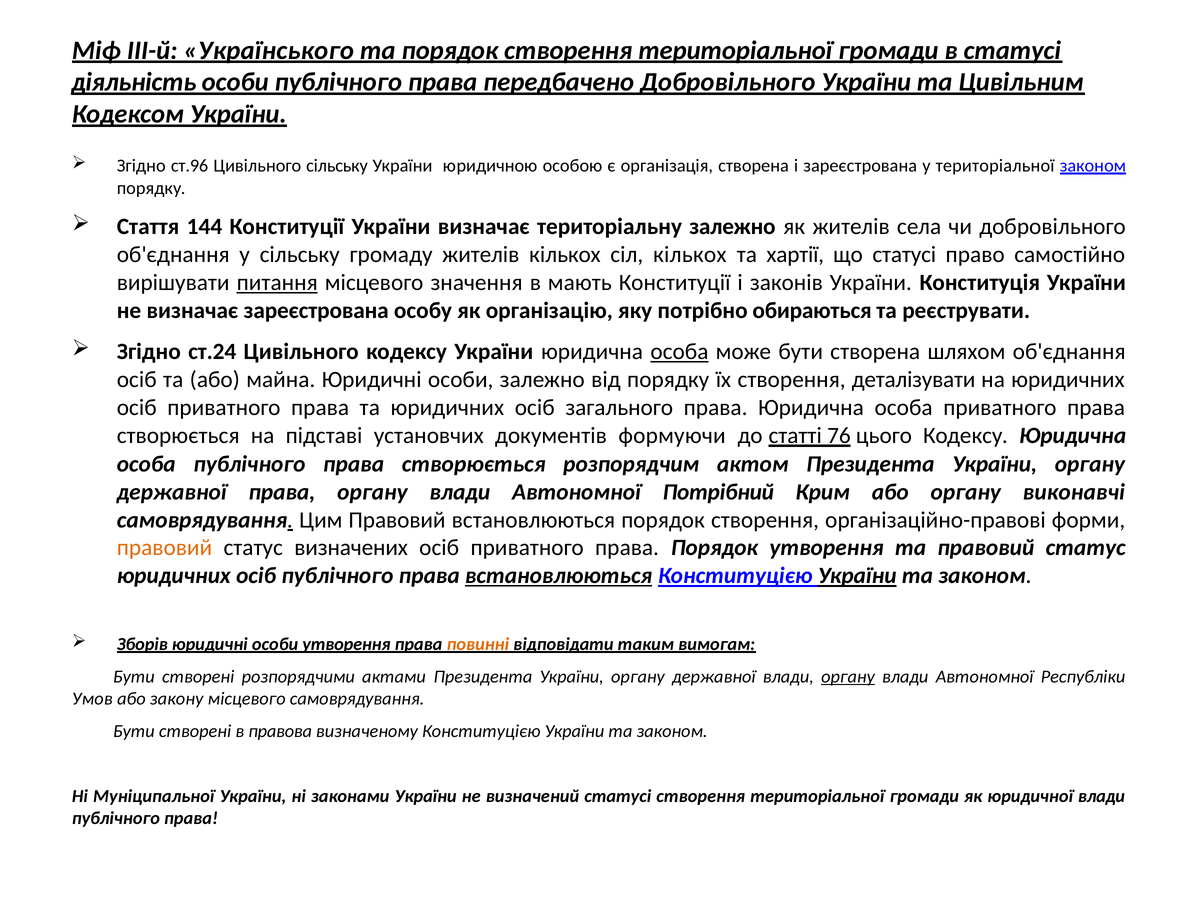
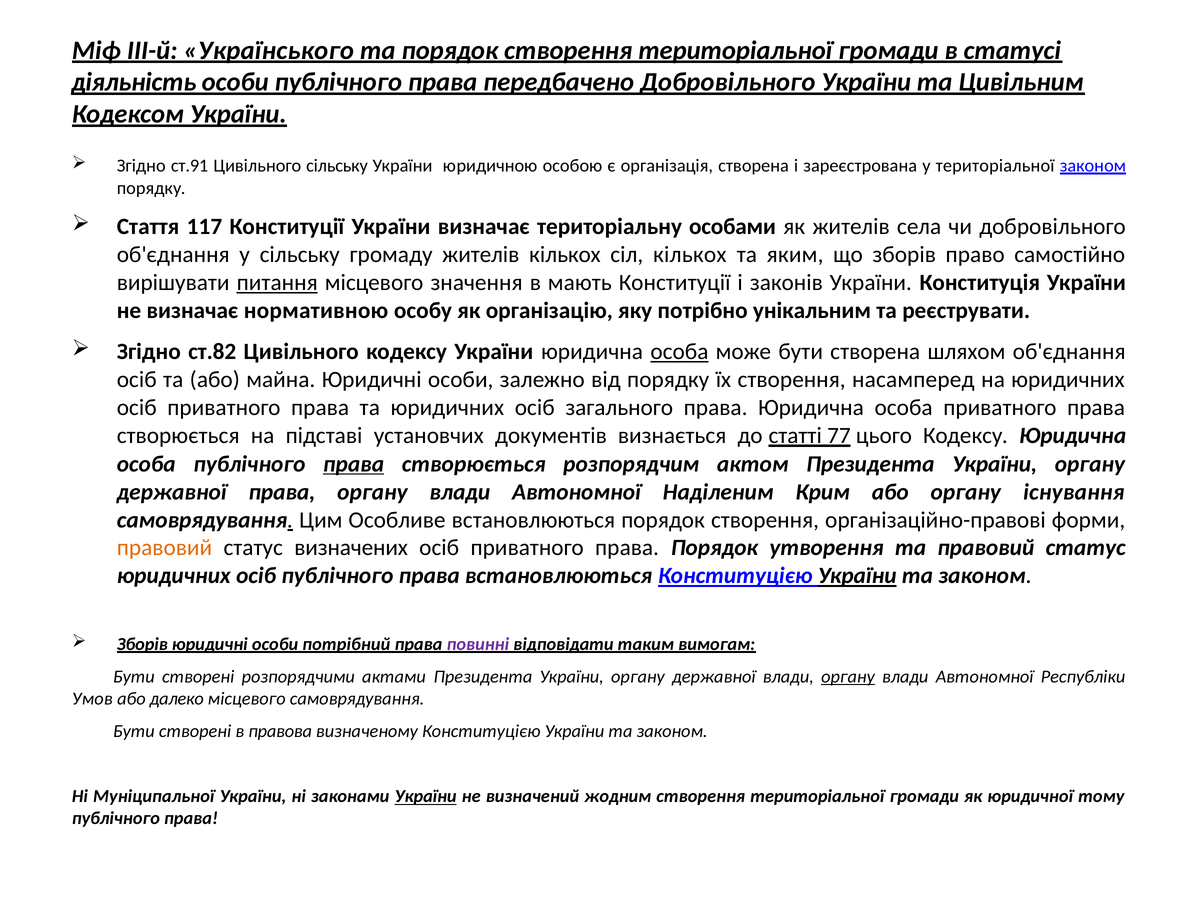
ст.96: ст.96 -> ст.91 (190, 166)
144: 144 -> 117 (204, 227)
територіальну залежно: залежно -> особами (732, 227)
хартії: хартії -> яким (795, 255)
що статусі: статусі -> зборів (904, 255)
визначає зареєстрована: зареєстрована -> нормативною (316, 311)
обираються: обираються -> унікальним (812, 311)
ст.24: ст.24 -> ст.82 (212, 352)
деталізувати: деталізувати -> насамперед (913, 380)
формуючи: формуючи -> визнається (672, 436)
76: 76 -> 77 (839, 436)
права underline: none -> present (354, 464)
Потрібний: Потрібний -> Наділеним (718, 492)
виконавчі: виконавчі -> існування (1074, 492)
Цим Правовий: Правовий -> Особливе (397, 520)
встановлюються underline: present -> none (559, 576)
особи утворення: утворення -> потрібний (346, 644)
повинні colour: orange -> purple (478, 644)
закону: закону -> далеко (177, 699)
України underline: none -> present (426, 797)
визначений статусі: статусі -> жодним (618, 797)
юридичної влади: влади -> тому (1101, 797)
